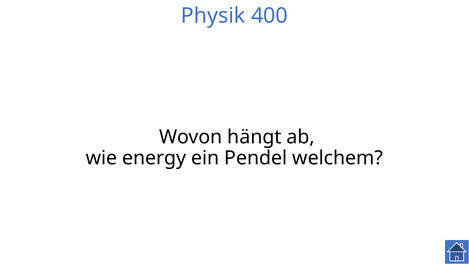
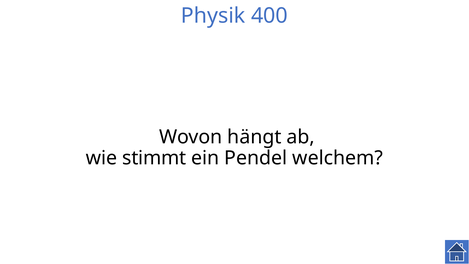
energy: energy -> stimmt (154, 158)
